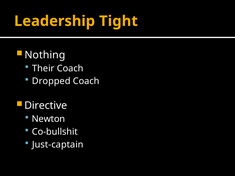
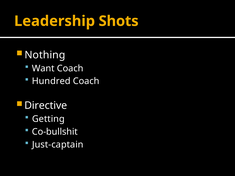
Tight: Tight -> Shots (119, 21)
Their: Their -> Want (43, 68)
Dropped: Dropped -> Hundred (51, 81)
Newton: Newton -> Getting (48, 119)
